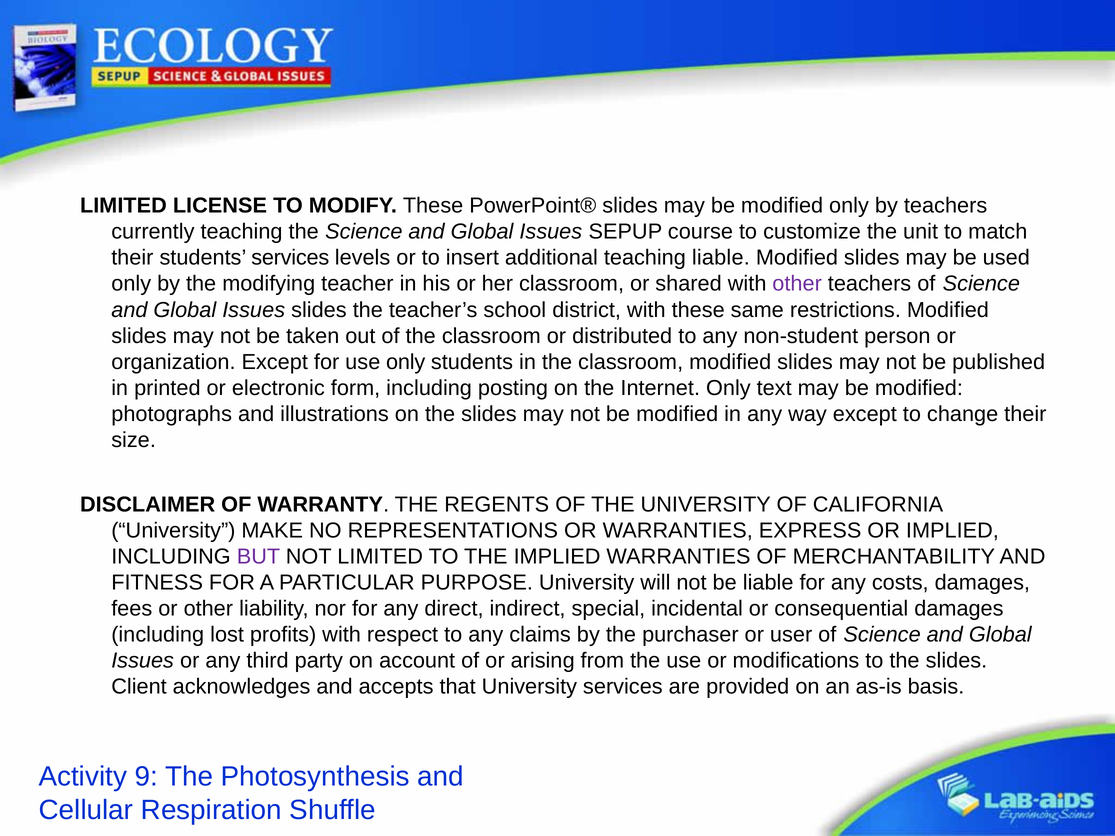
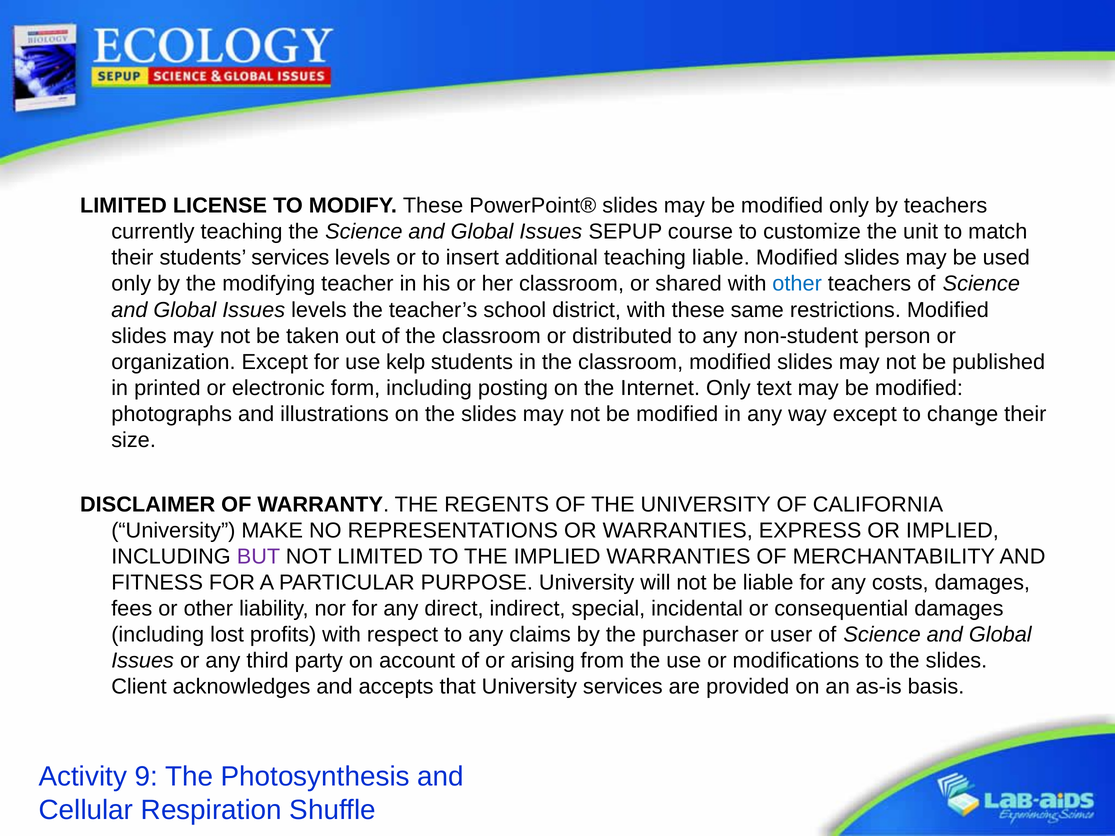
other colour: purple -> blue (797, 284)
Issues slides: slides -> levels (319, 310)
use only: only -> kelp (406, 362)
